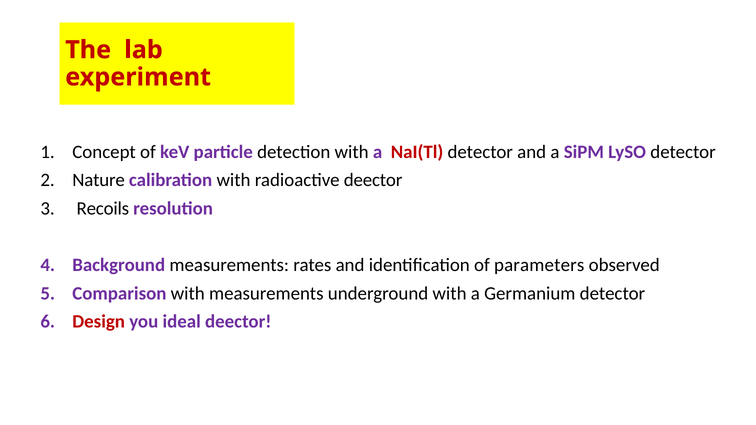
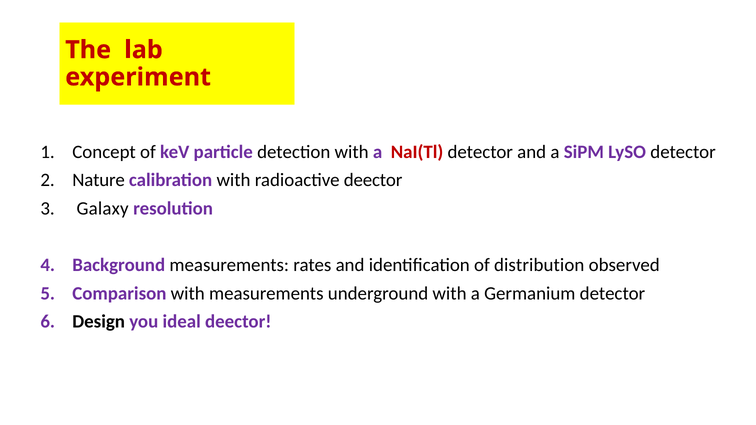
Recoils: Recoils -> Galaxy (103, 209)
parameters: parameters -> distribution (539, 265)
Design colour: red -> black (99, 322)
